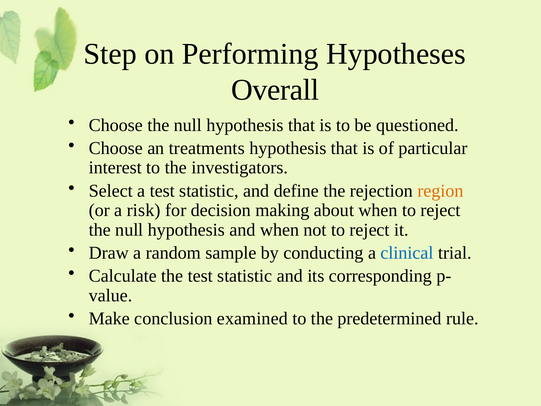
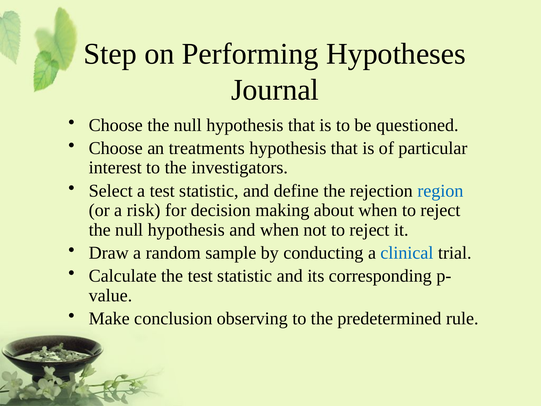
Overall: Overall -> Journal (275, 90)
region colour: orange -> blue (440, 191)
examined: examined -> observing (252, 318)
